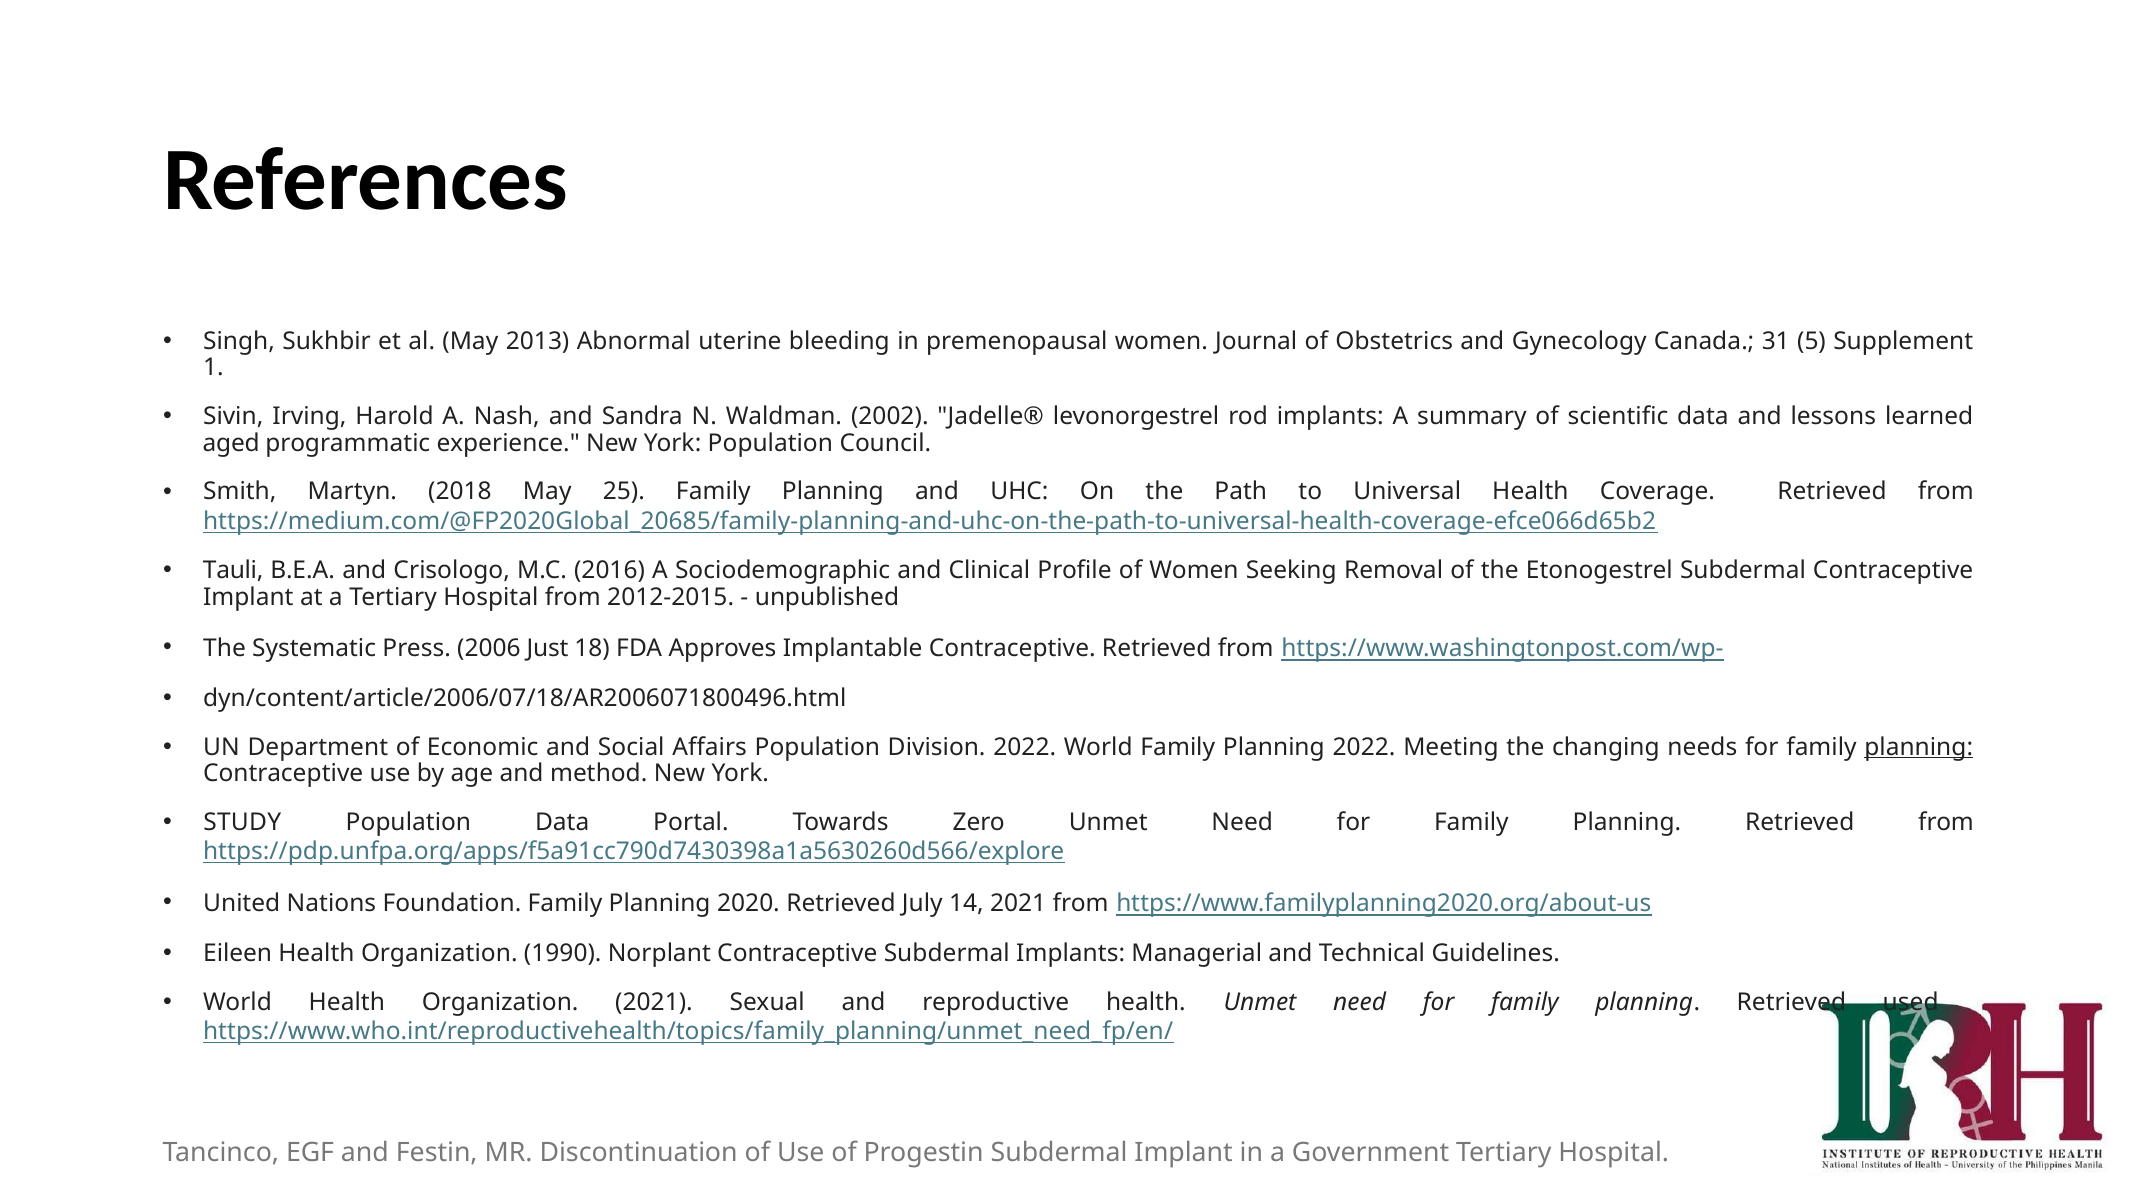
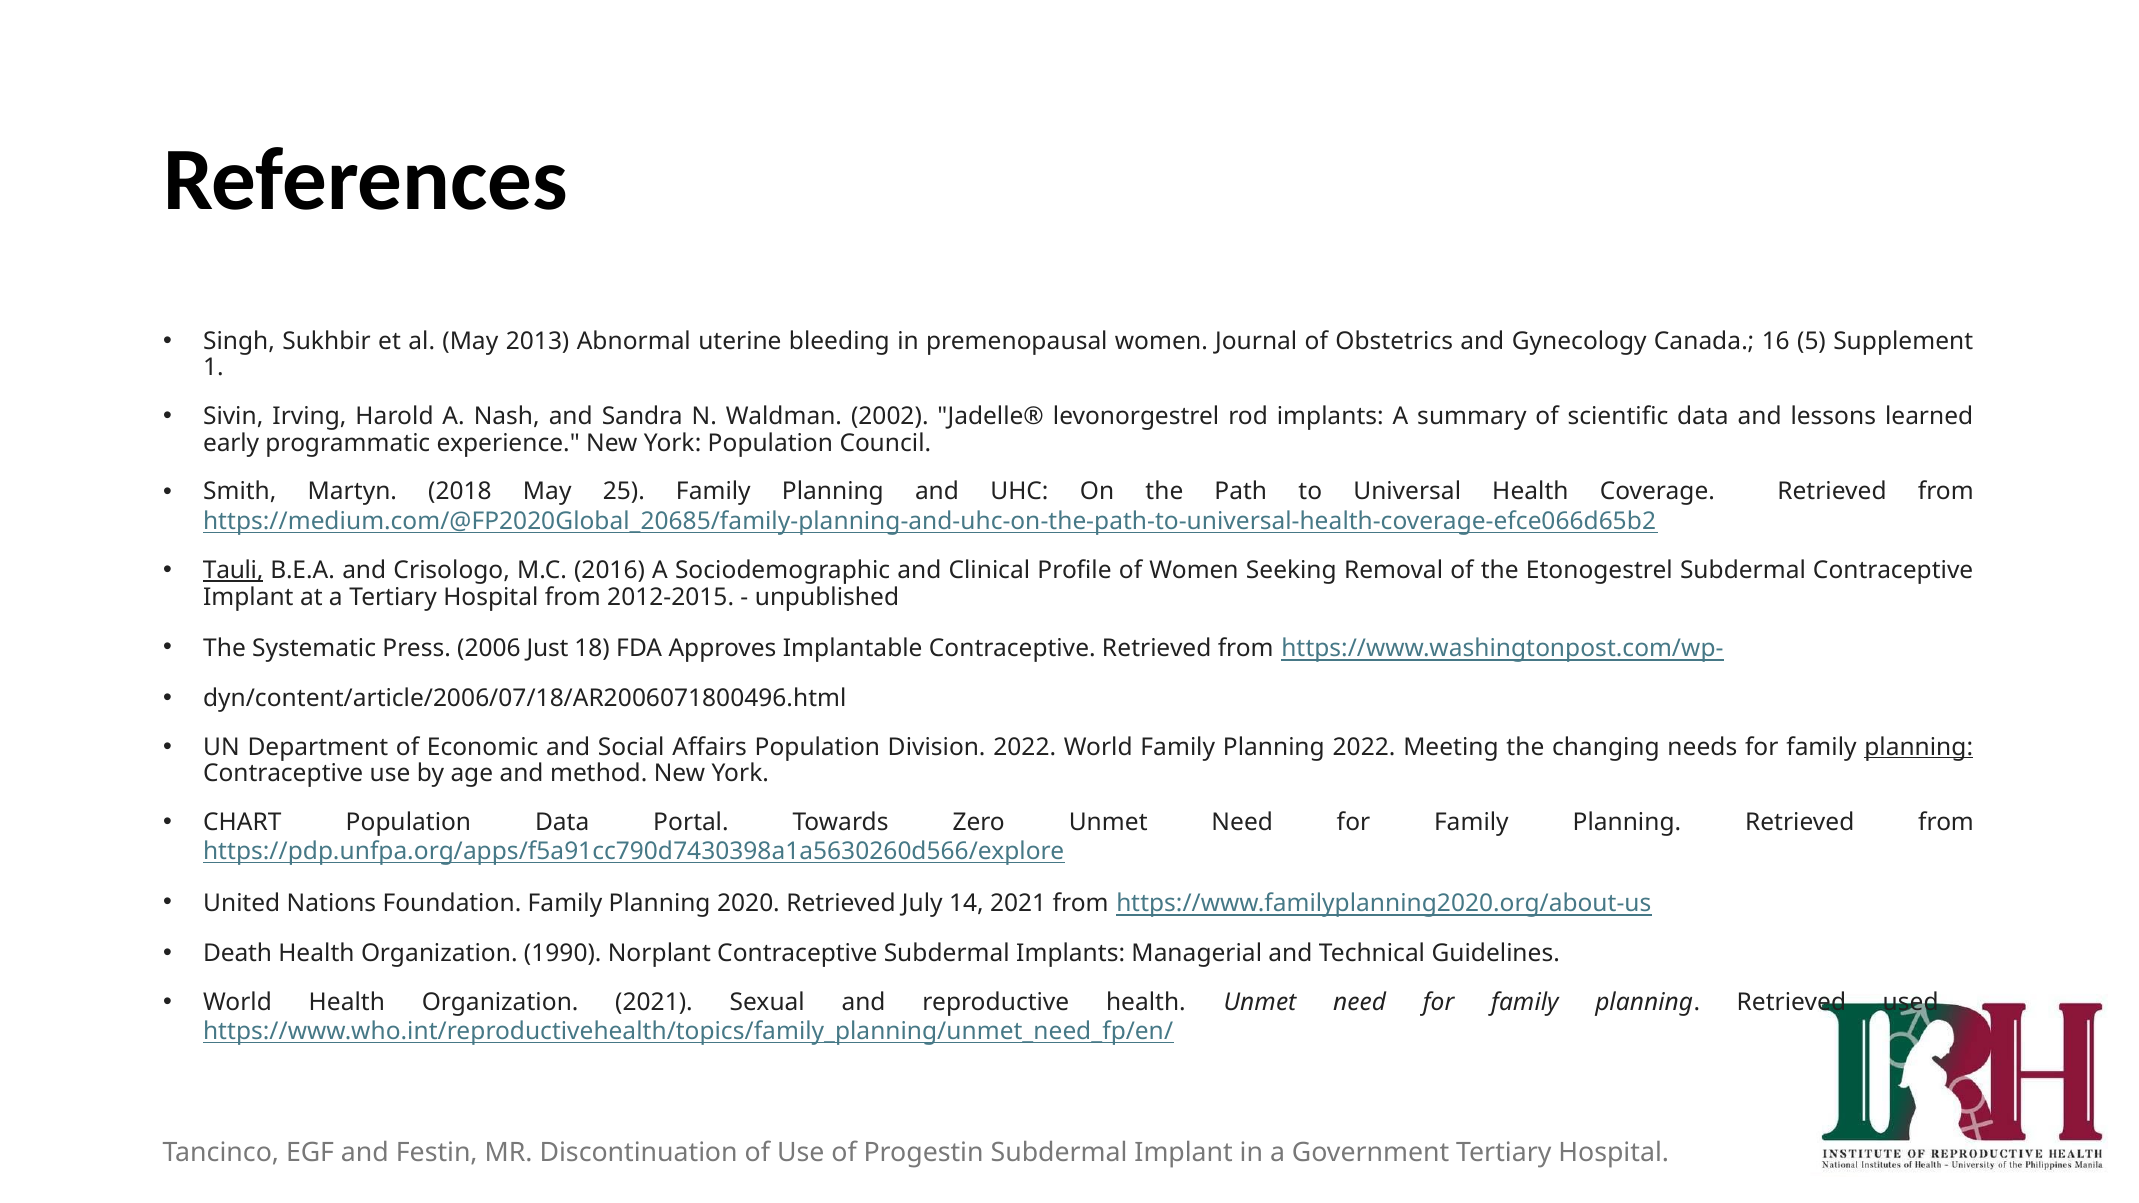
31: 31 -> 16 (1776, 341)
aged: aged -> early (231, 443)
Tauli underline: none -> present (233, 571)
STUDY: STUDY -> CHART (242, 822)
Eileen: Eileen -> Death (238, 953)
